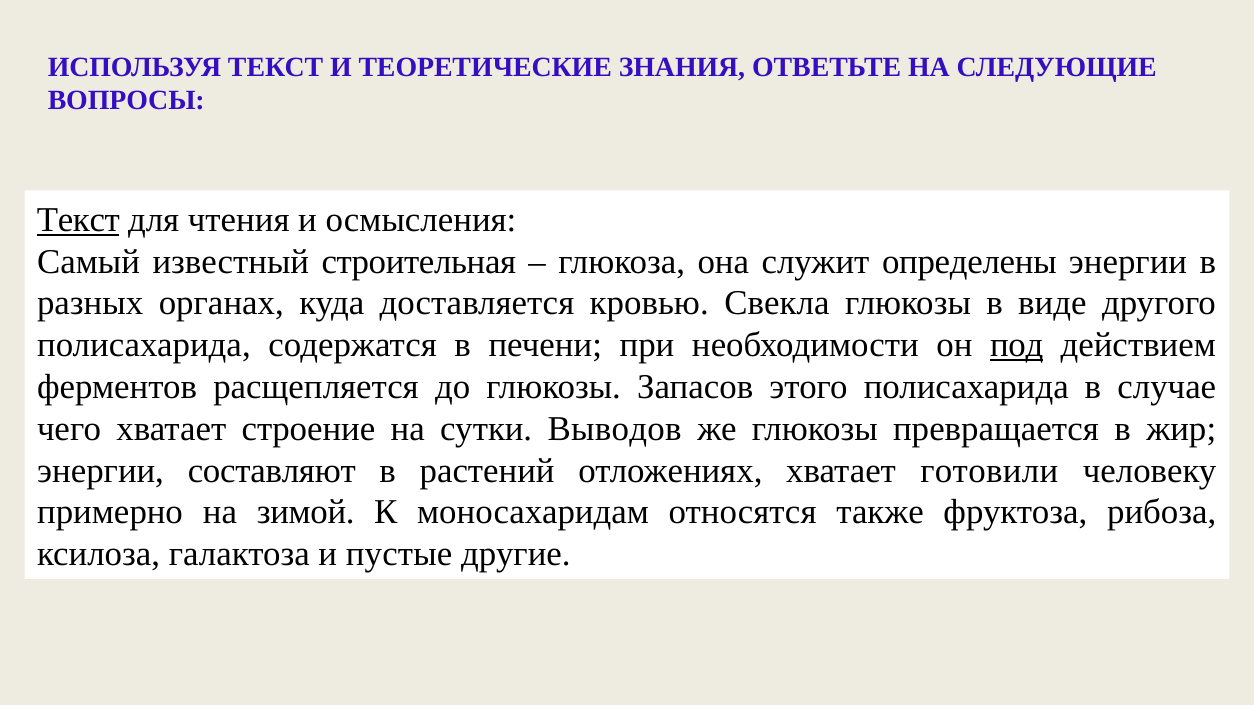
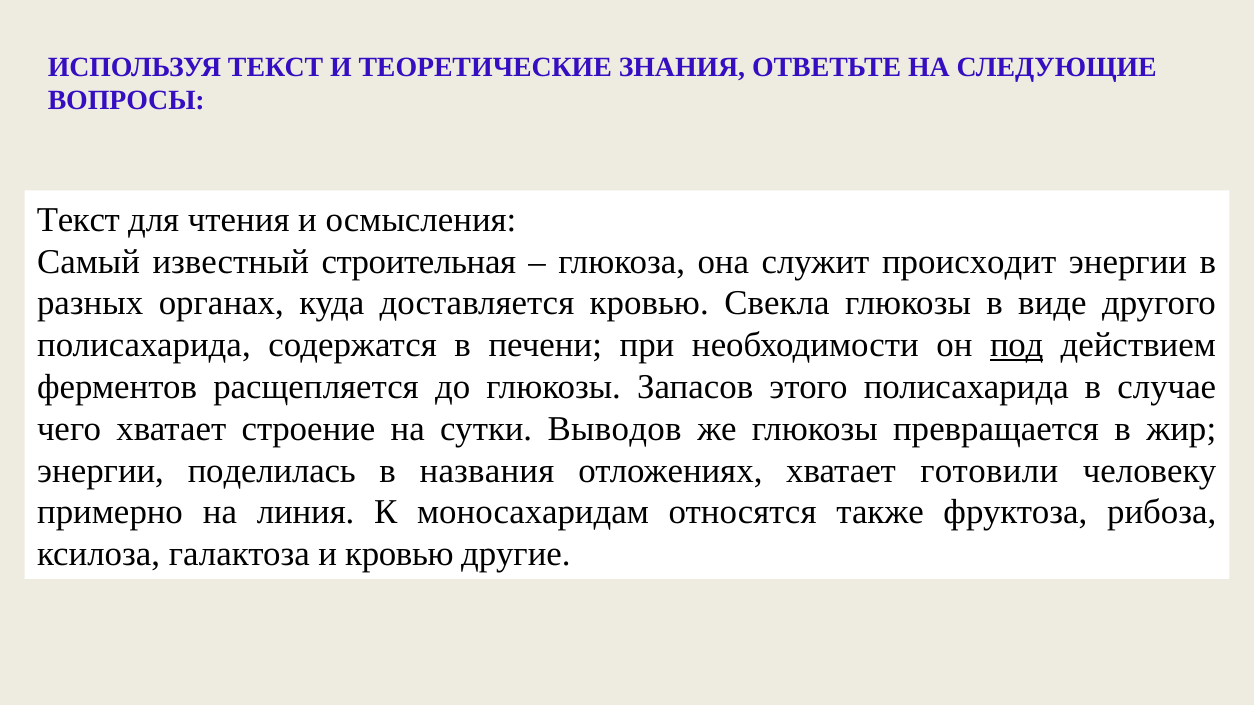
Текст underline: present -> none (78, 220)
определены: определены -> происходит (969, 262)
составляют: составляют -> поделилась (272, 471)
растений: растений -> названия (487, 471)
зимой: зимой -> линия (306, 513)
и пустые: пустые -> кровью (399, 554)
